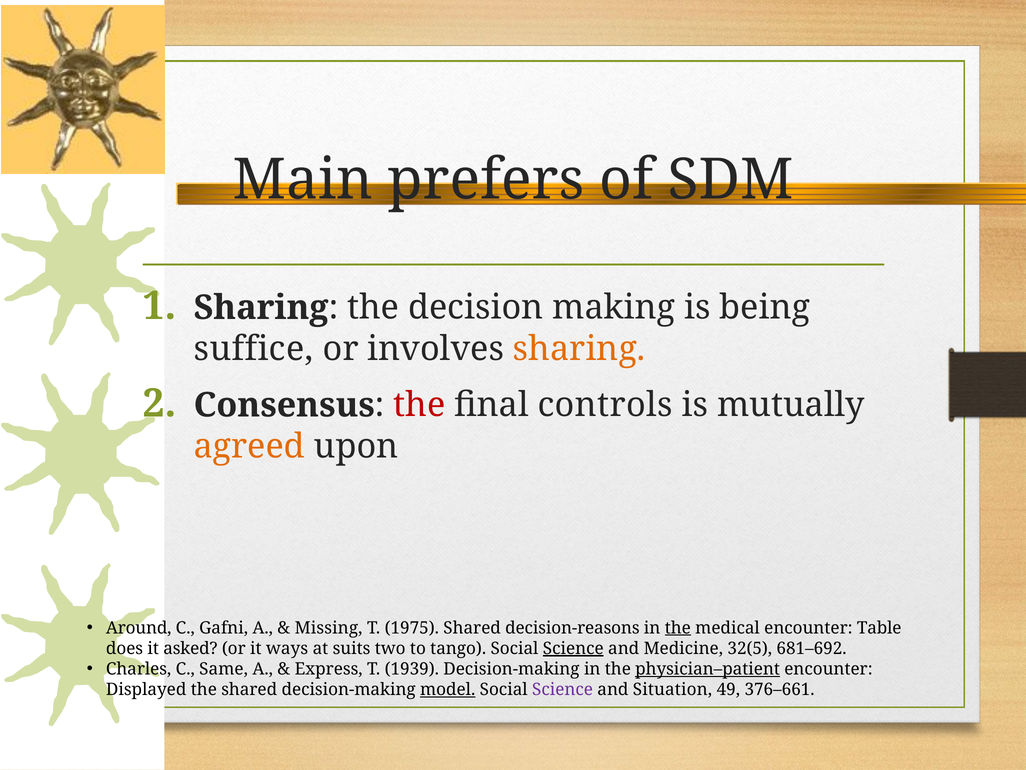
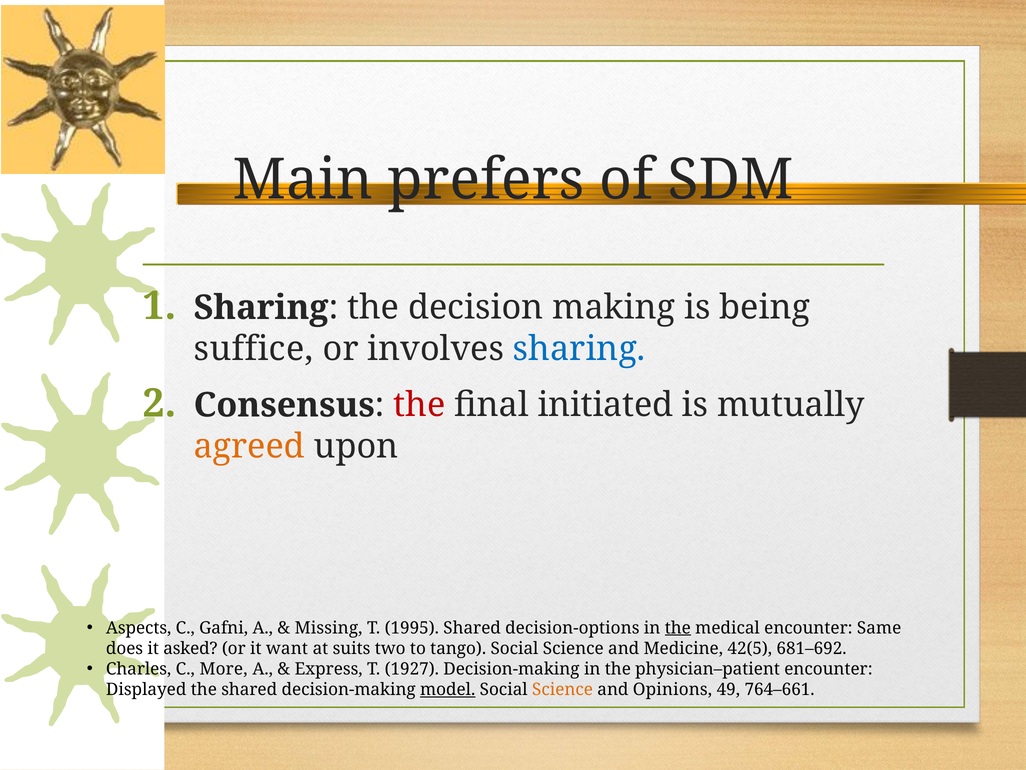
sharing colour: orange -> blue (579, 348)
controls: controls -> initiated (605, 405)
Around: Around -> Aspects (139, 627)
1975: 1975 -> 1995 (412, 627)
decision-reasons: decision-reasons -> decision-options (572, 627)
Table: Table -> Same (879, 627)
ways: ways -> want (287, 648)
Science underline: present -> none (573, 648)
32(5: 32(5 -> 42(5 (750, 648)
Same: Same -> More (224, 668)
1939: 1939 -> 1927 (412, 668)
physician–patient underline: present -> none (708, 668)
Science colour: purple -> orange (563, 689)
Situation: Situation -> Opinions (672, 689)
376–661: 376–661 -> 764–661 (780, 689)
